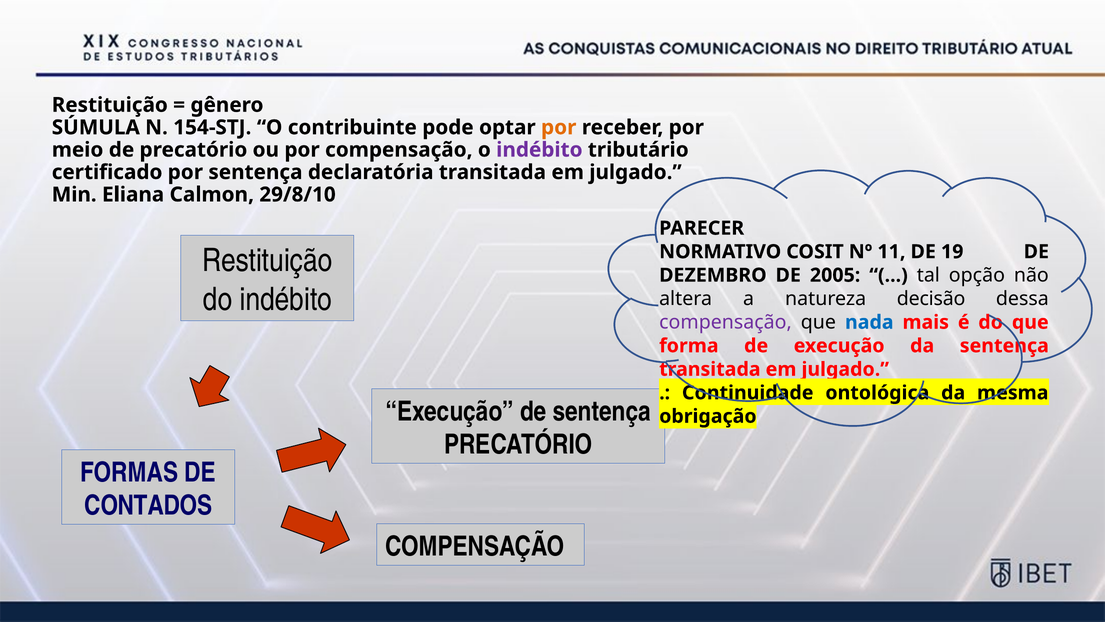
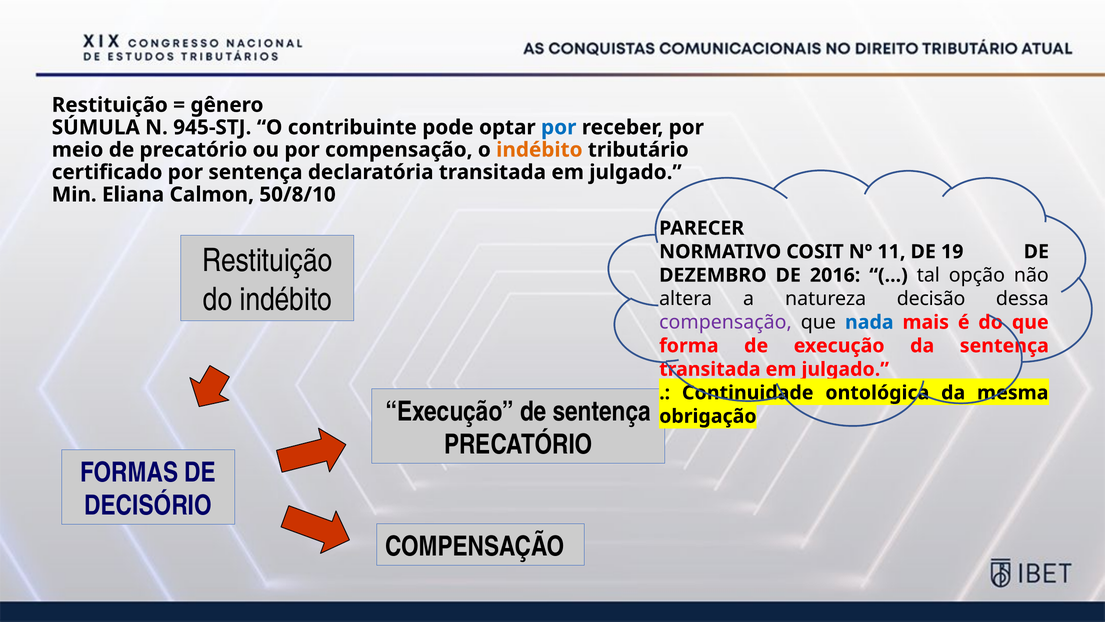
154-STJ: 154-STJ -> 945-STJ (212, 127)
por colour: orange -> blue (559, 127)
indébito colour: purple -> orange (539, 150)
29/8/10: 29/8/10 -> 50/8/10 (298, 194)
2005: 2005 -> 2016 (835, 275)
CONTADOS: CONTADOS -> DECISÓRIO (148, 505)
